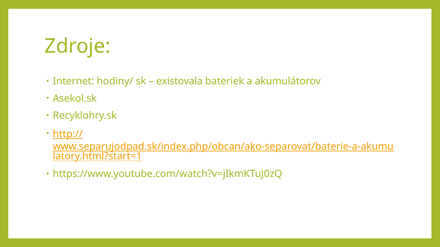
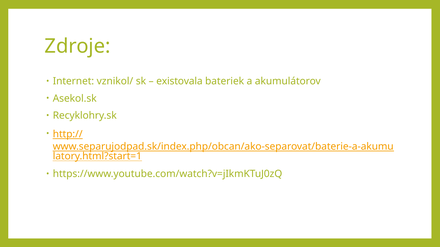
hodiny/: hodiny/ -> vznikol/ (115, 81)
